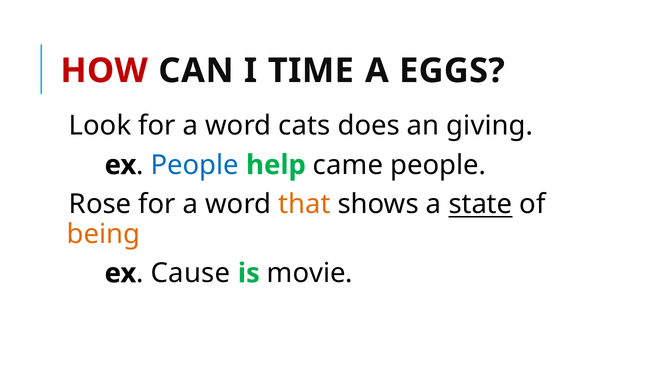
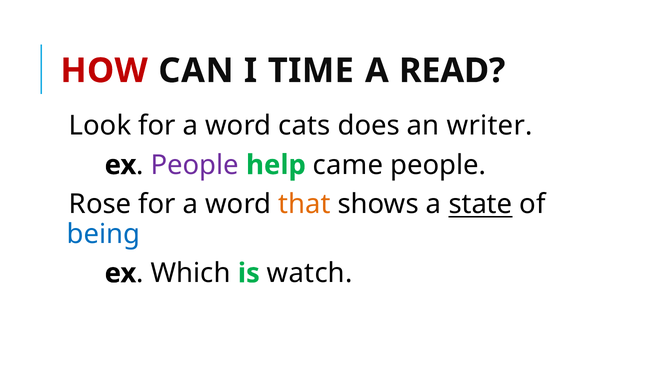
EGGS: EGGS -> READ (452, 71)
giving: giving -> writer (490, 126)
People colour: blue -> purple (195, 165)
being colour: orange -> blue (103, 234)
Cause: Cause -> Which (191, 273)
movie: movie -> watch (310, 273)
